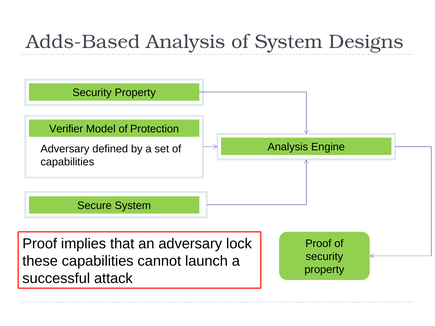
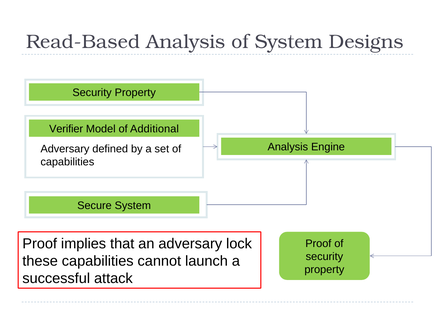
Adds-Based: Adds-Based -> Read-Based (83, 42)
Protection: Protection -> Additional (155, 129)
